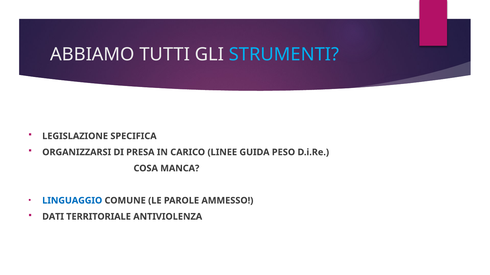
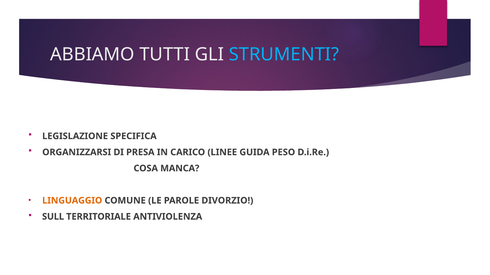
LINGUAGGIO colour: blue -> orange (72, 201)
AMMESSO: AMMESSO -> DIVORZIO (227, 201)
DATI: DATI -> SULL (53, 217)
